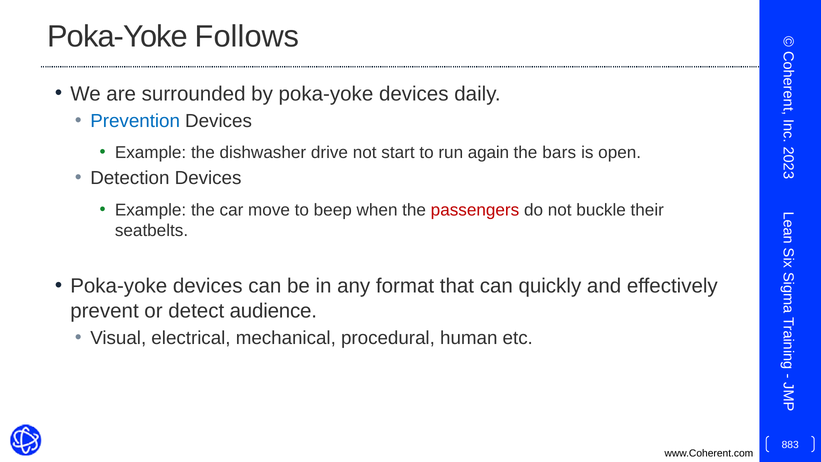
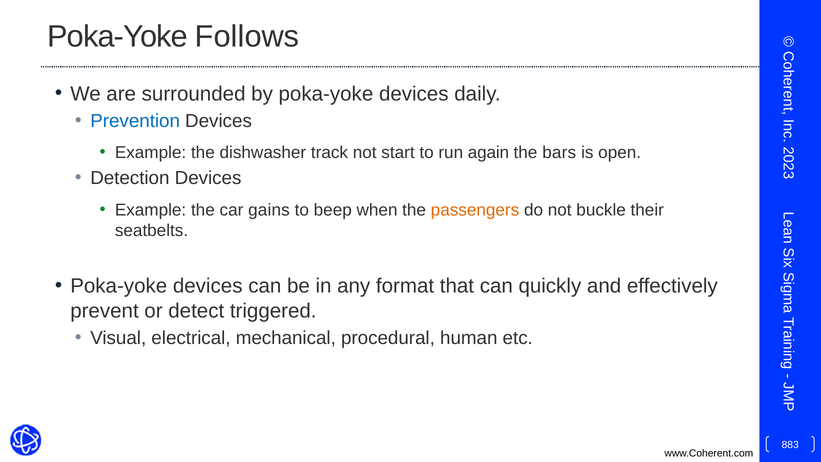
drive: drive -> track (329, 153)
move: move -> gains (269, 210)
passengers colour: red -> orange (475, 210)
audience: audience -> triggered (273, 311)
